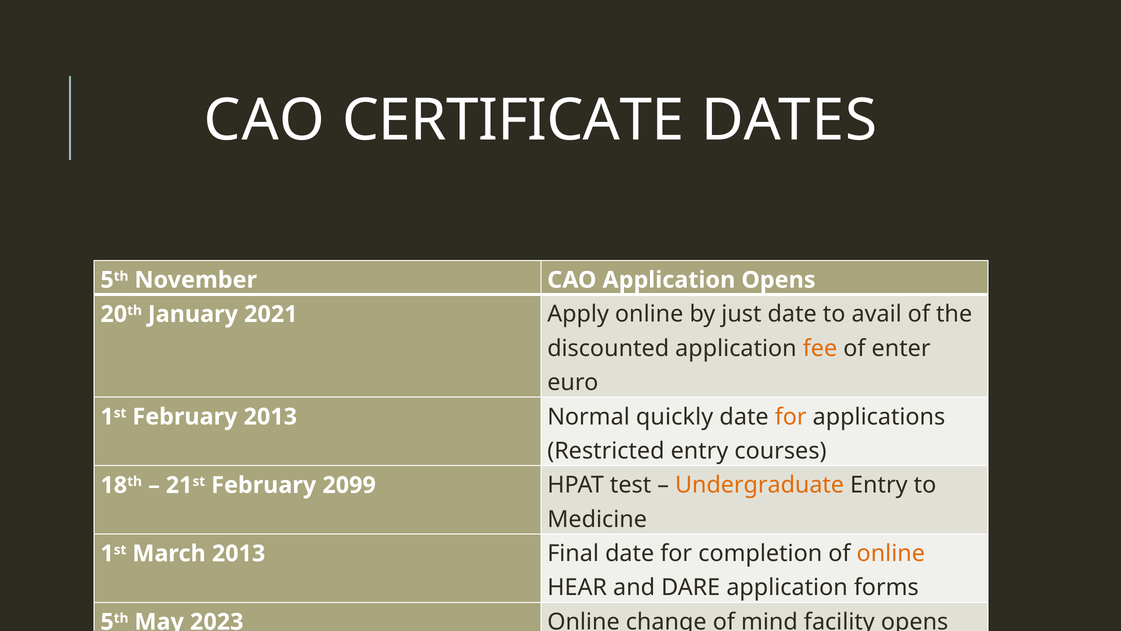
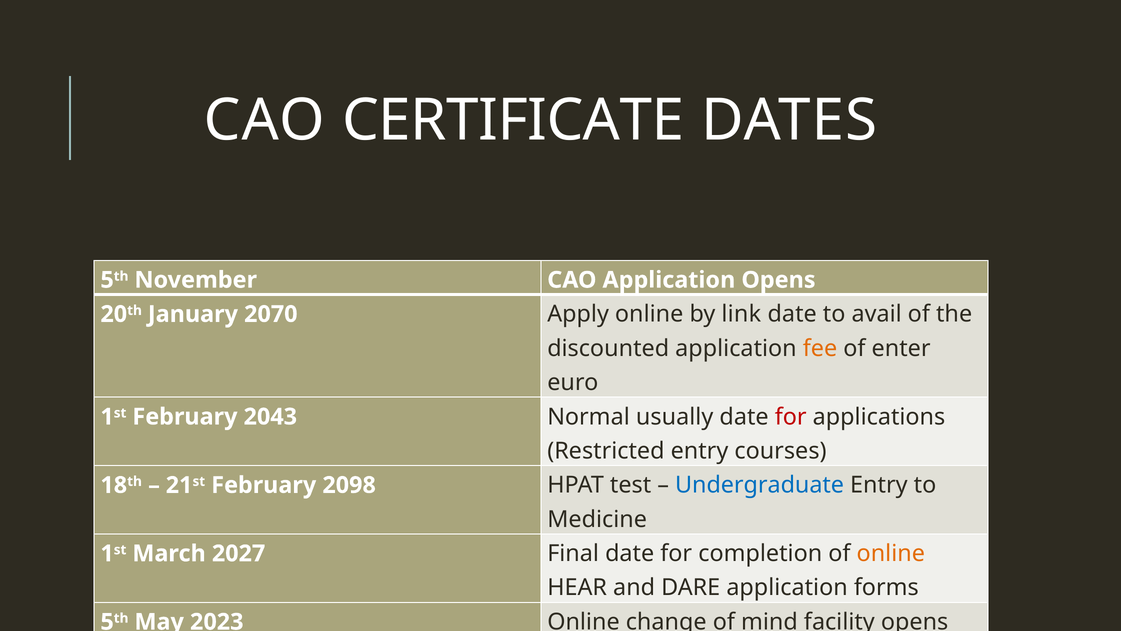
2021: 2021 -> 2070 (271, 314)
just: just -> link (741, 314)
February 2013: 2013 -> 2043 (270, 416)
quickly: quickly -> usually (675, 416)
for colour: orange -> red (791, 416)
2099: 2099 -> 2098 (349, 485)
Undergraduate colour: orange -> blue (760, 485)
March 2013: 2013 -> 2027 (239, 553)
